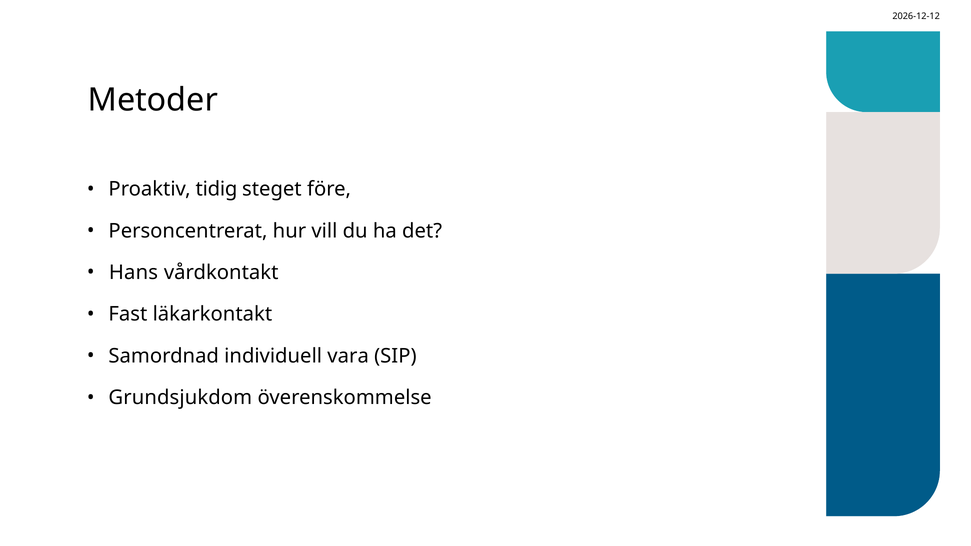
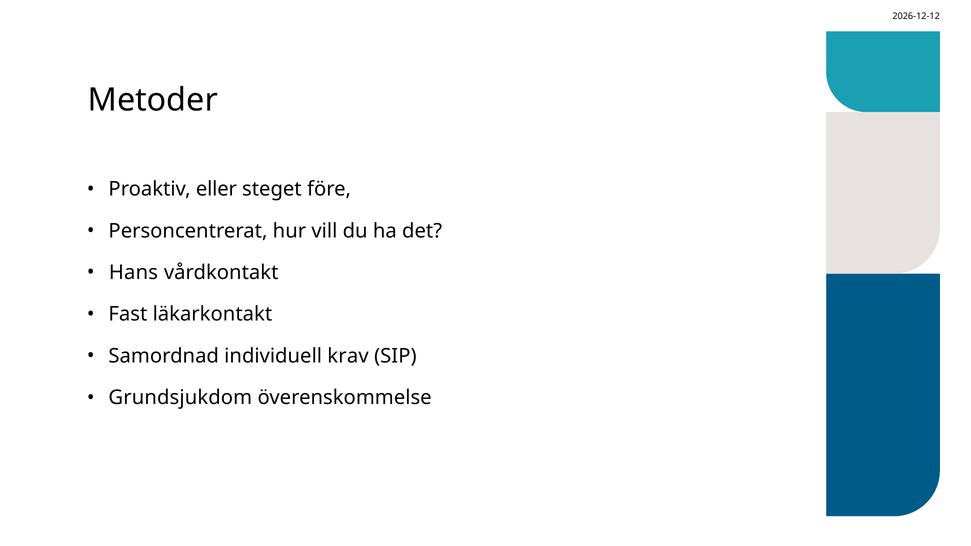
tidig: tidig -> eller (216, 189)
vara: vara -> krav (348, 356)
